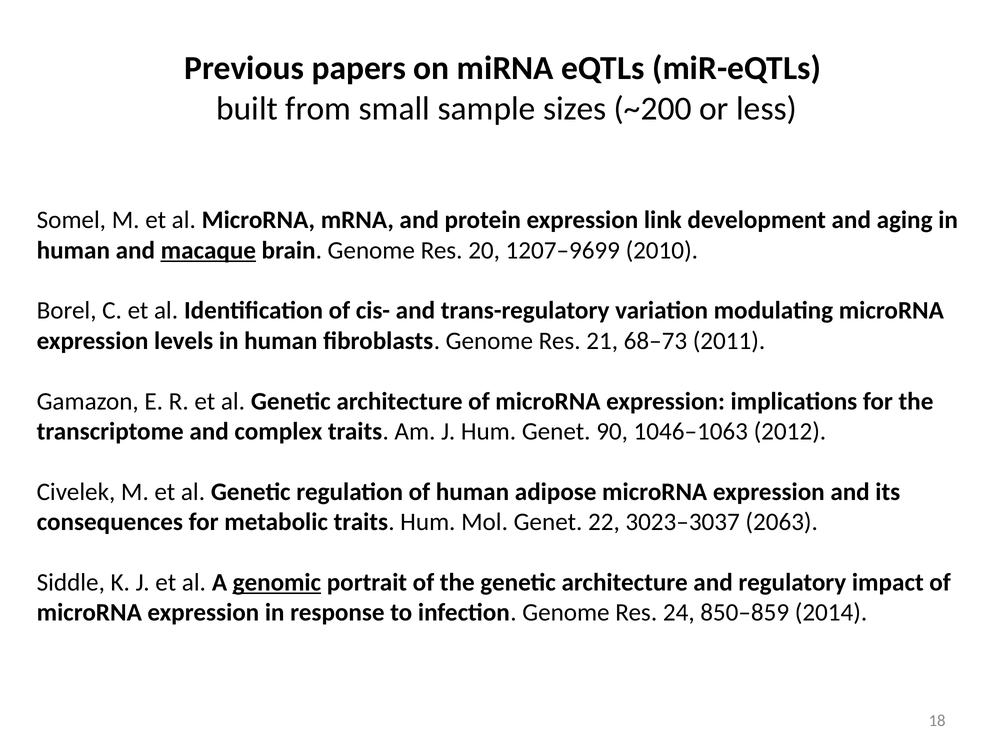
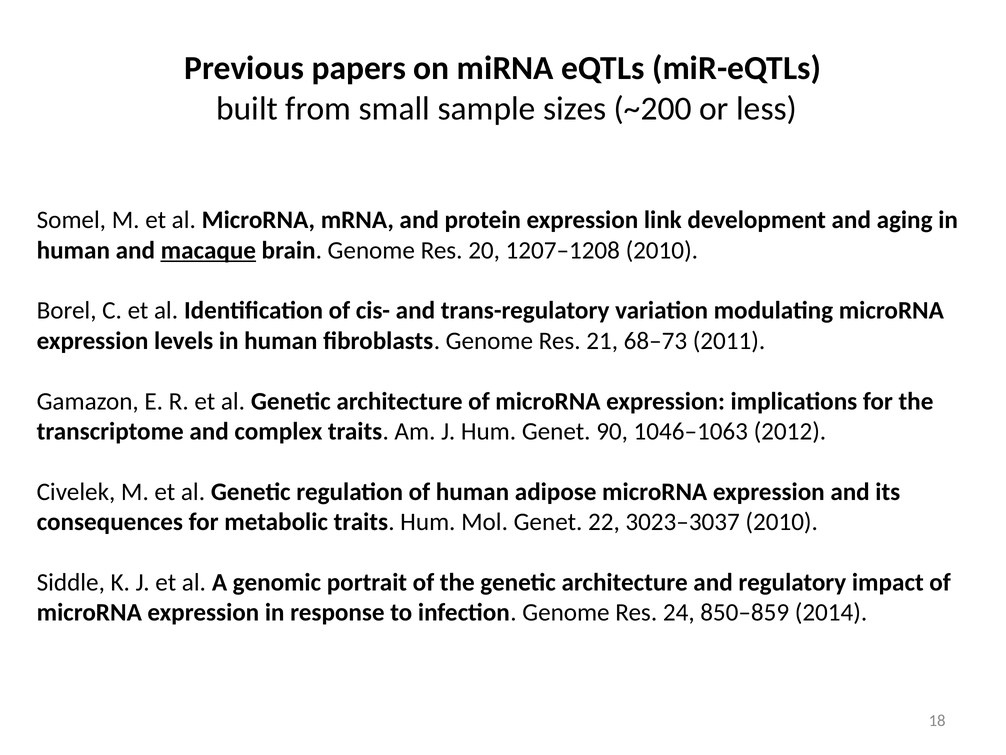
1207–9699: 1207–9699 -> 1207–1208 (563, 250)
3023–3037 2063: 2063 -> 2010 (782, 522)
genomic underline: present -> none (277, 582)
